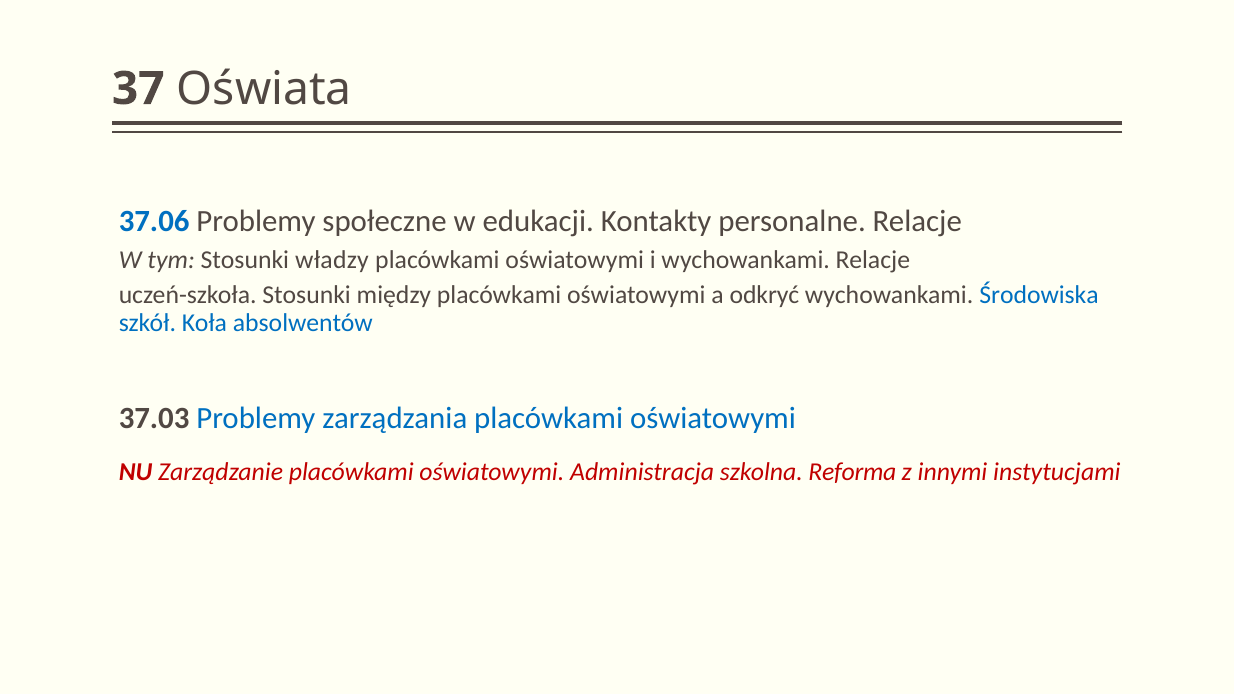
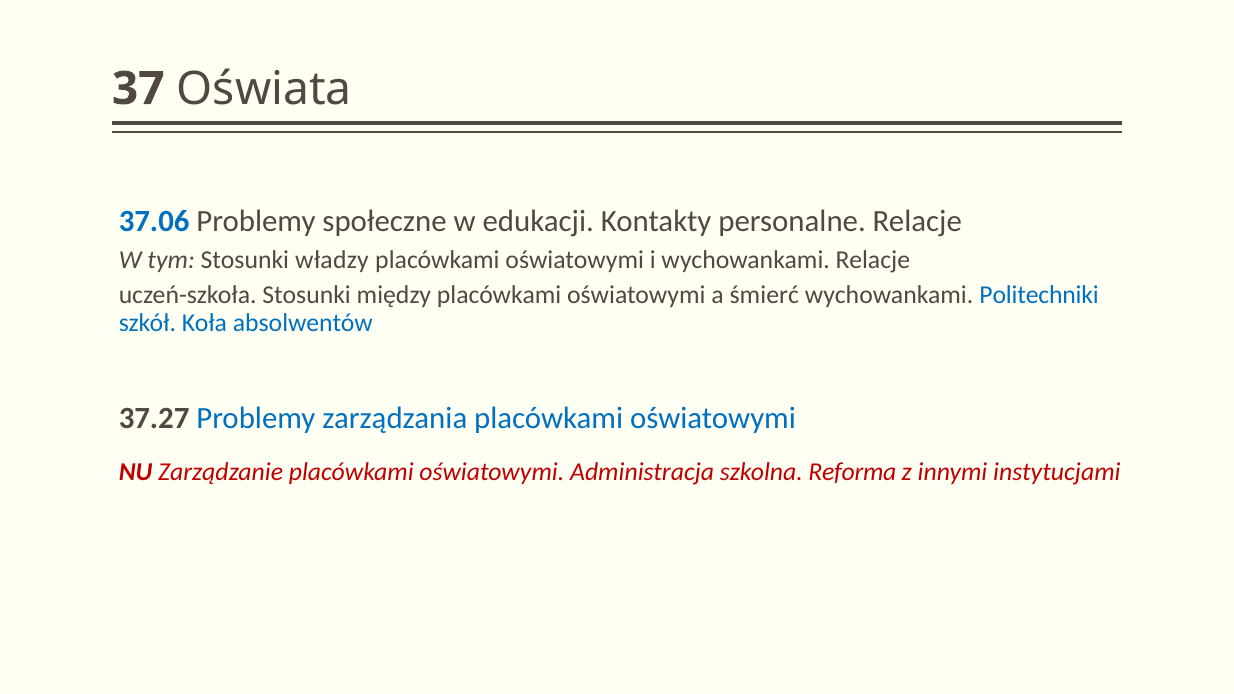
odkryć: odkryć -> śmierć (764, 296)
Środowiska: Środowiska -> Politechniki (1039, 296)
37.03: 37.03 -> 37.27 (154, 418)
